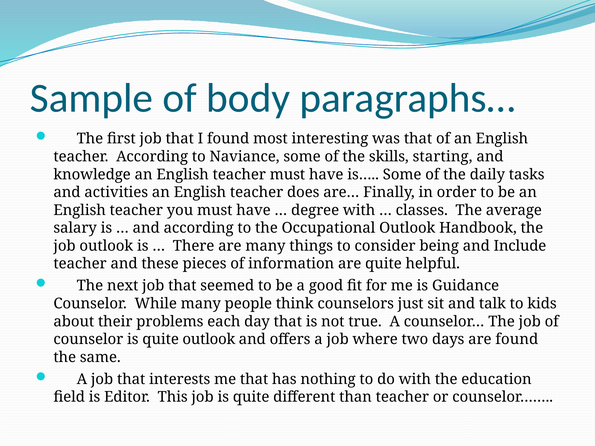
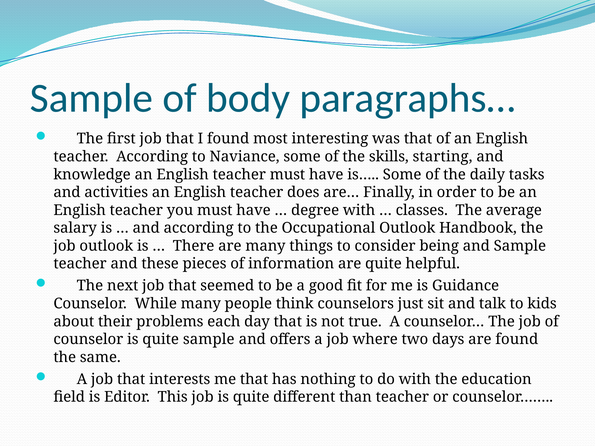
and Include: Include -> Sample (520, 246)
quite outlook: outlook -> sample (209, 339)
